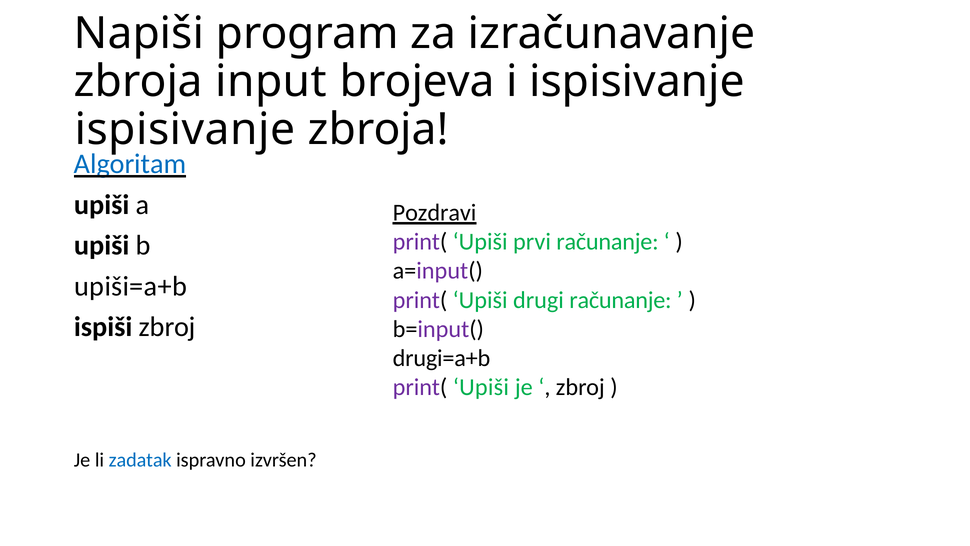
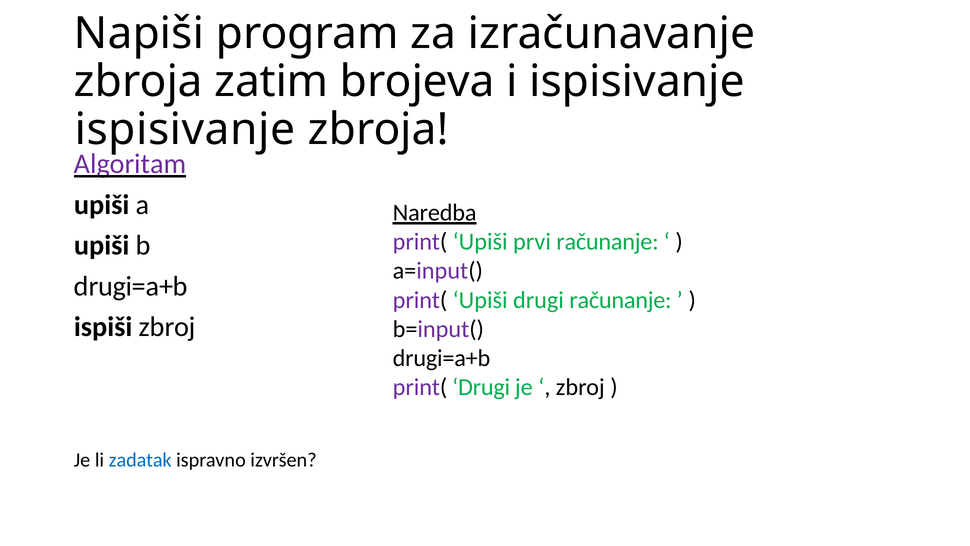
input: input -> zatim (271, 81)
Algoritam colour: blue -> purple (130, 164)
Pozdravi: Pozdravi -> Naredba (435, 213)
upiši=a+b: upiši=a+b -> drugi=a+b (131, 286)
Upiši: Upiši -> Drugi (481, 387)
